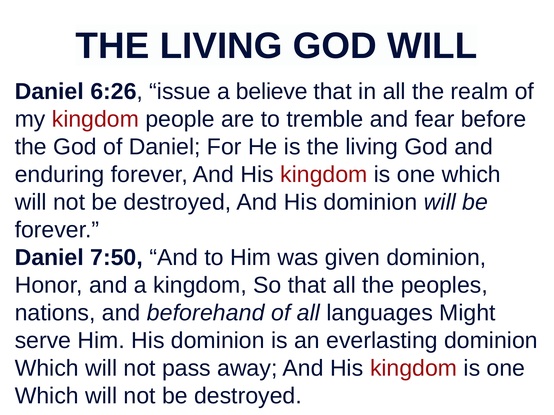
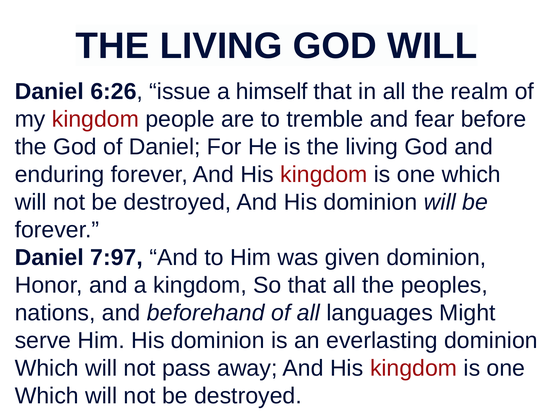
believe: believe -> himself (272, 92)
7:50: 7:50 -> 7:97 (117, 258)
